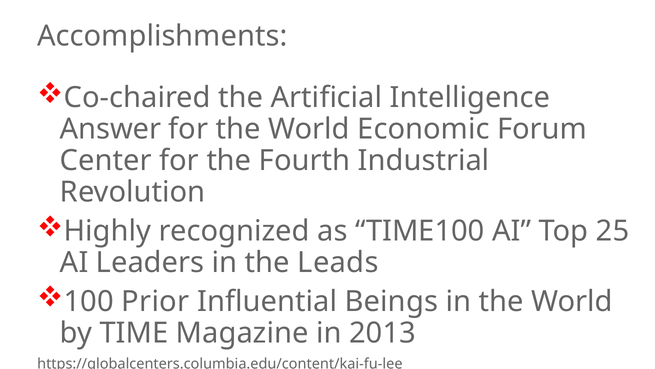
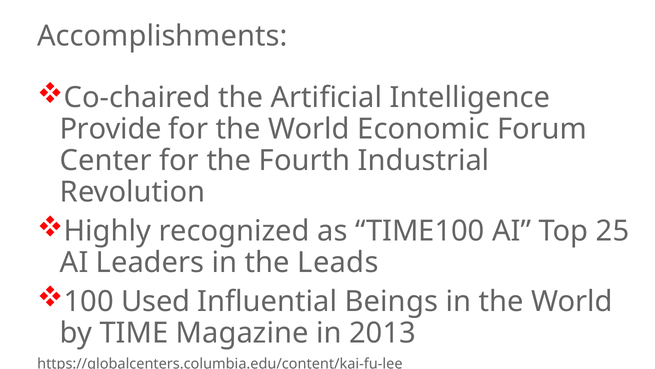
Answer: Answer -> Provide (111, 129)
Prior: Prior -> Used (156, 301)
